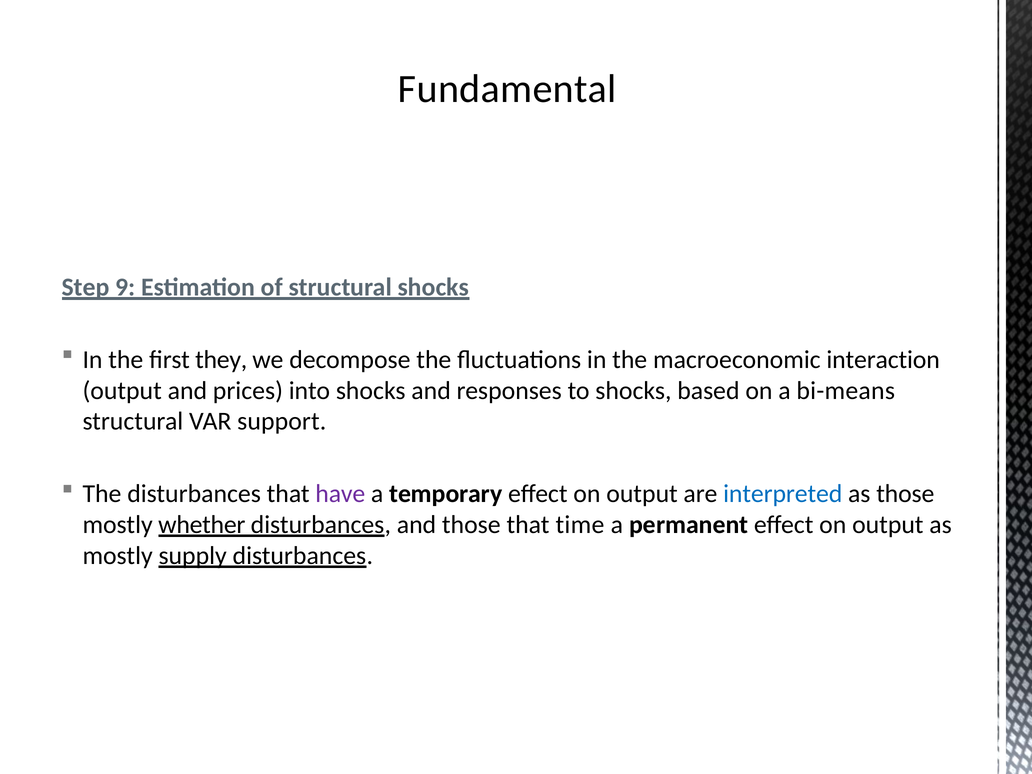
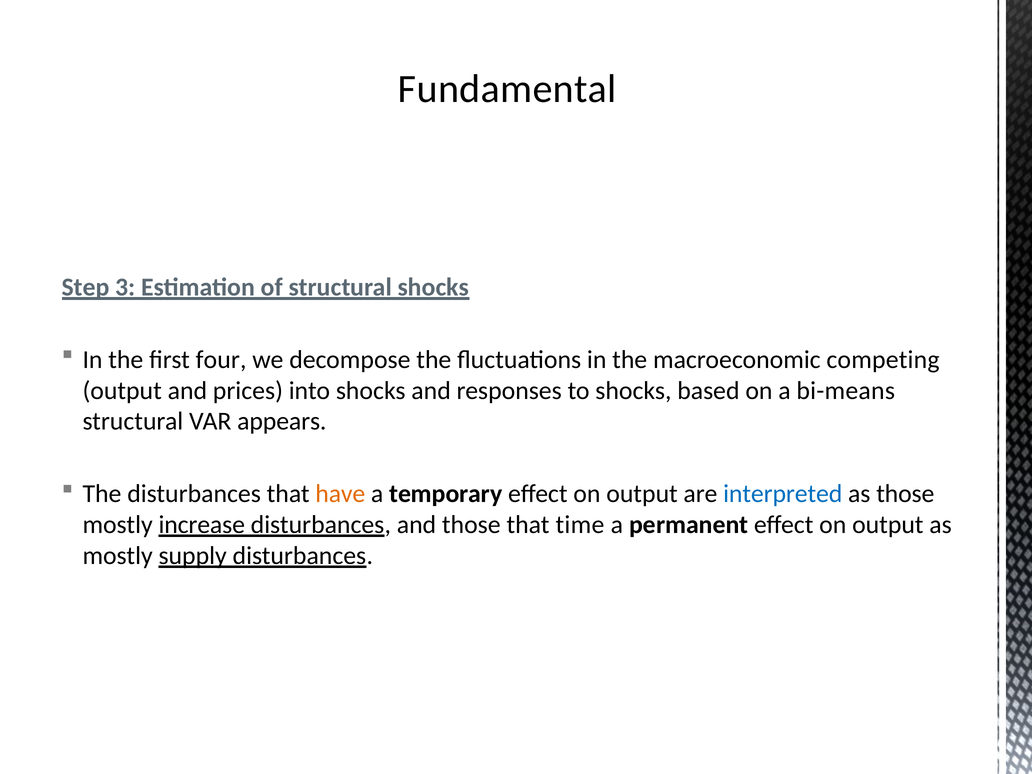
9: 9 -> 3 (125, 287)
they: they -> four (221, 360)
interaction: interaction -> competing (883, 360)
support: support -> appears (282, 421)
have colour: purple -> orange (340, 494)
whether: whether -> increase (202, 525)
